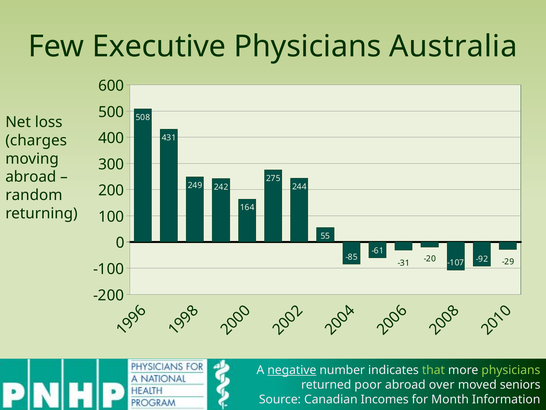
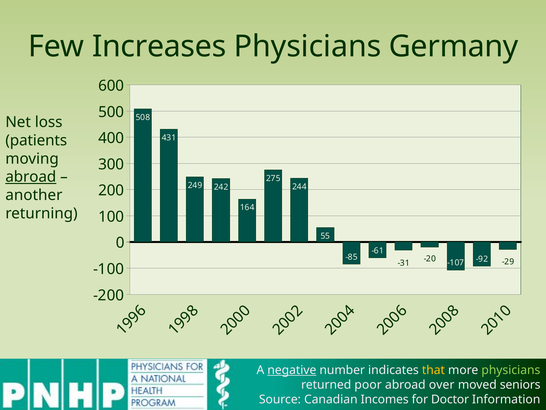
Executive: Executive -> Increases (159, 46)
Australia: Australia -> Germany (454, 46)
charges: charges -> patients (36, 140)
abroad underline: none -> present (31, 177)
random: random -> another (34, 195)
that colour: light green -> yellow (433, 370)
Month: Month -> Doctor (450, 399)
